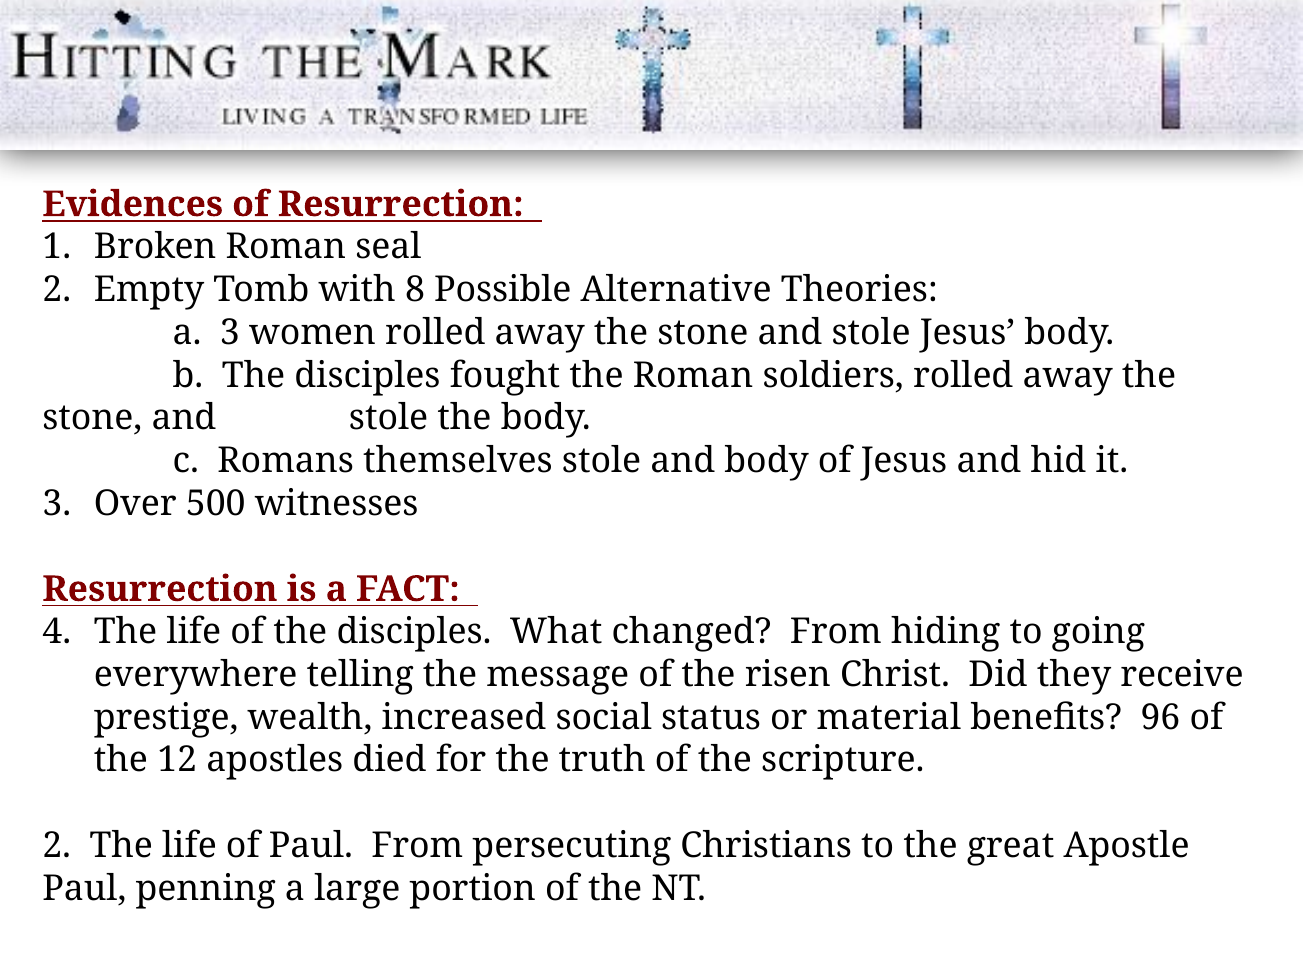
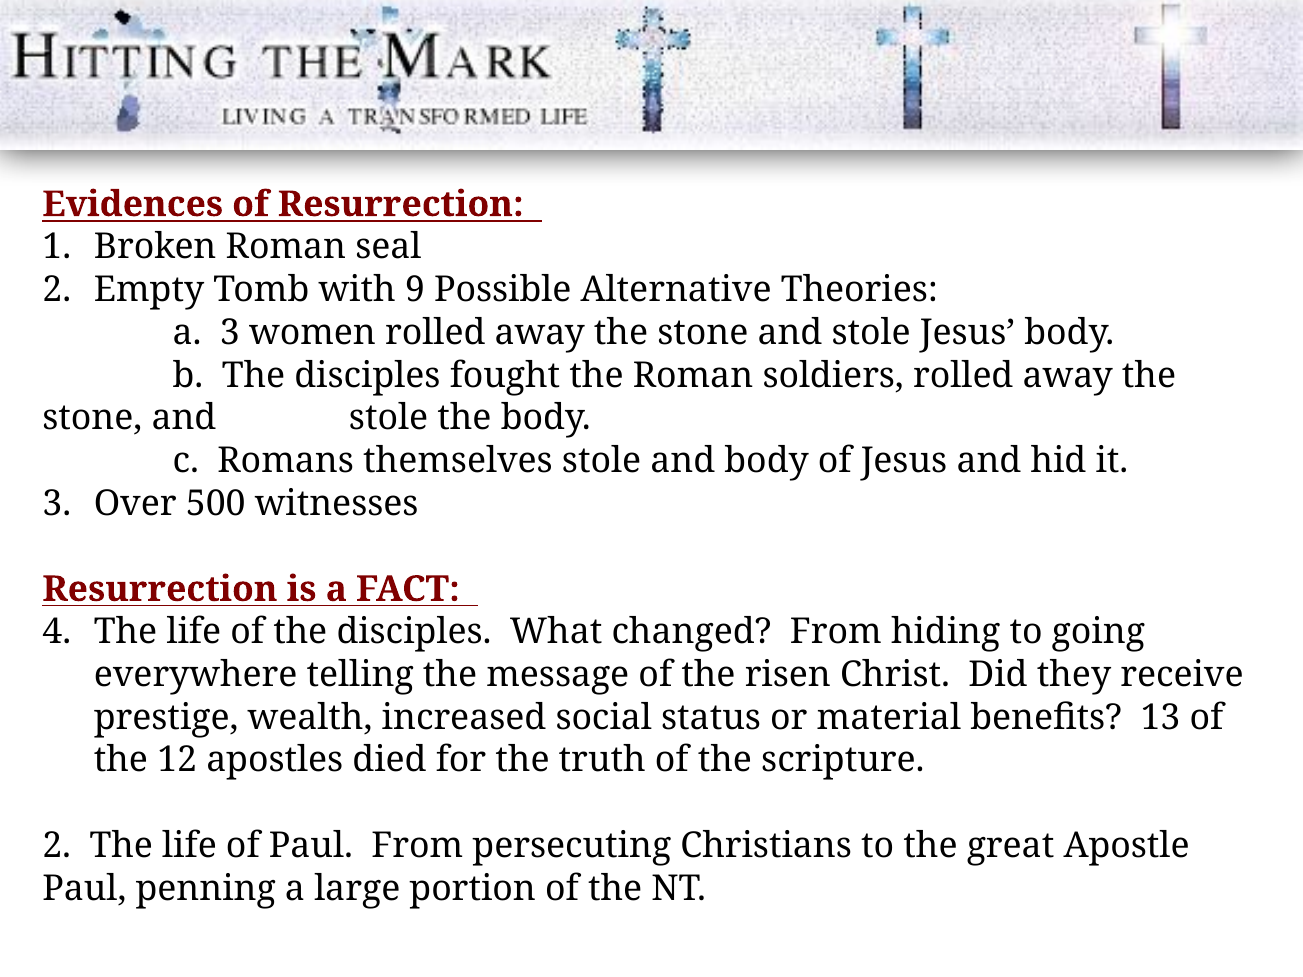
8: 8 -> 9 (415, 290)
96: 96 -> 13 (1160, 718)
